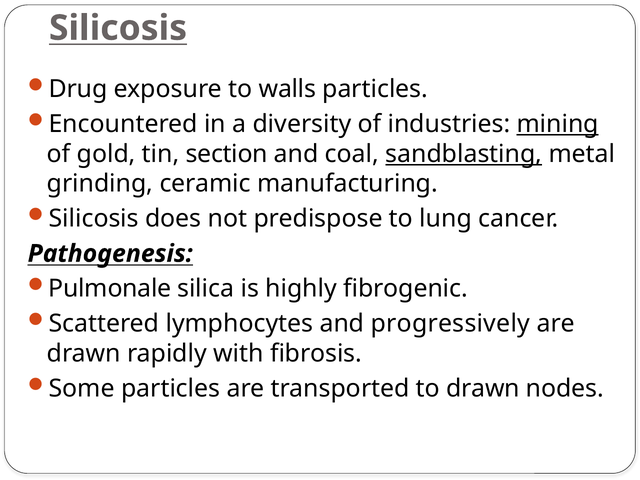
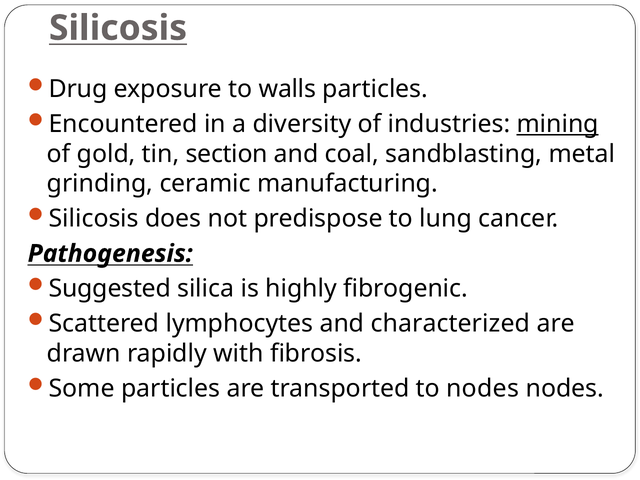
sandblasting underline: present -> none (464, 154)
Pulmonale: Pulmonale -> Suggested (110, 289)
progressively: progressively -> characterized (450, 324)
to drawn: drawn -> nodes (483, 388)
